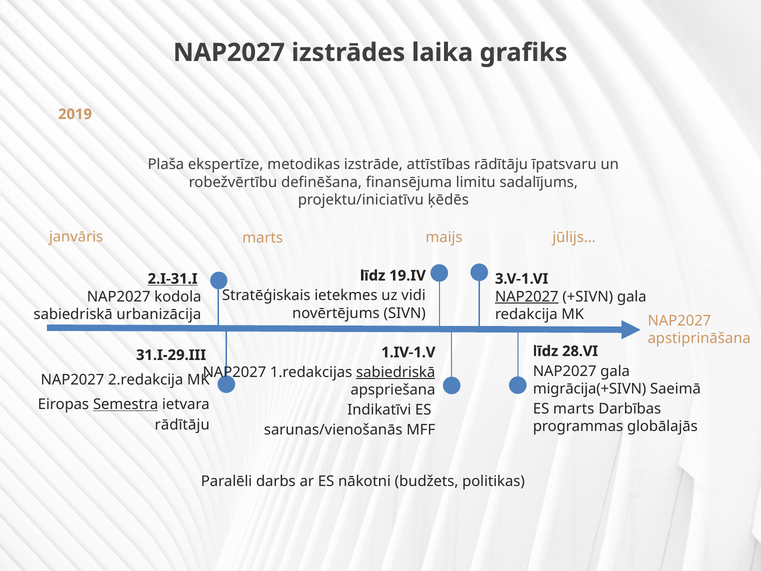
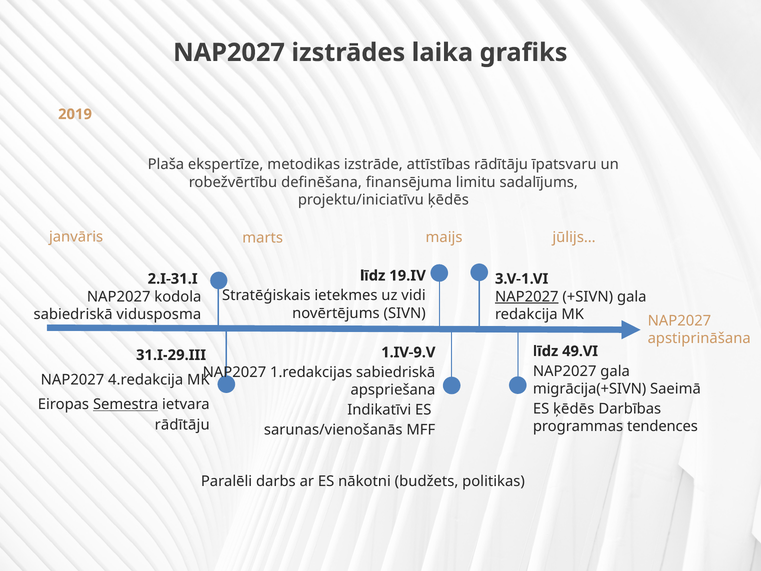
2.I-31.I underline: present -> none (173, 279)
urbanizācija: urbanizācija -> vidusposma (159, 314)
28.VI: 28.VI -> 49.VI (580, 351)
1.IV-1.V: 1.IV-1.V -> 1.IV-9.V (408, 352)
sabiedriskā underline: present -> none (396, 372)
2.redakcija: 2.redakcija -> 4.redakcija (146, 380)
ES marts: marts -> ķēdēs (574, 409)
globālajās: globālajās -> tendences (662, 426)
